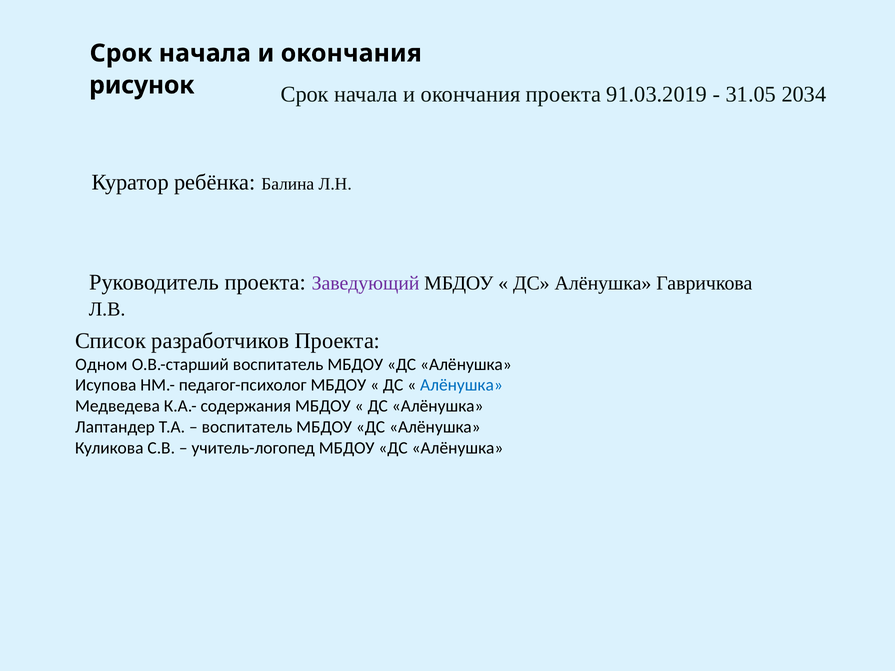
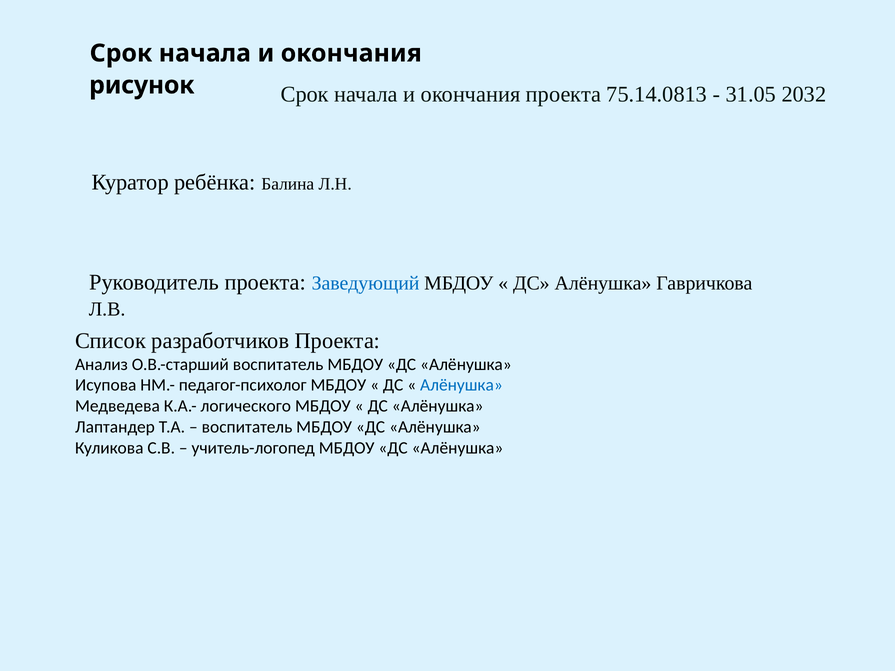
91.03.2019: 91.03.2019 -> 75.14.0813 (657, 95)
2034: 2034 -> 2032 (804, 95)
Заведующий colour: purple -> blue (366, 283)
Одном: Одном -> Анализ (102, 364)
содержания: содержания -> логического (246, 406)
